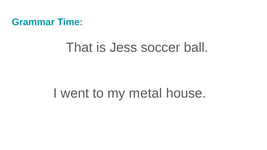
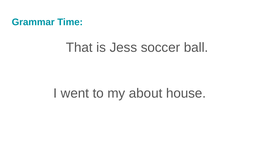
metal: metal -> about (146, 93)
